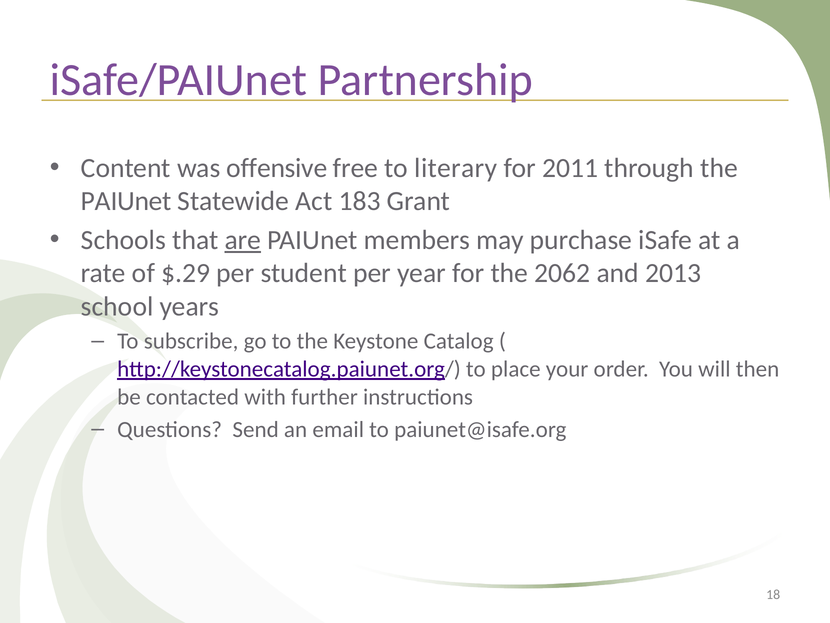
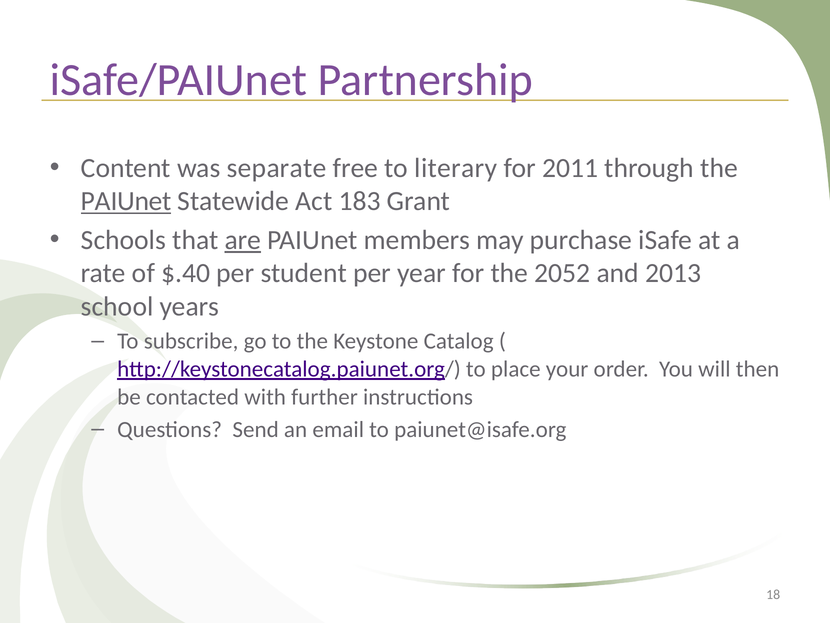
offensive: offensive -> separate (277, 168)
PAIUnet underline: none -> present (126, 201)
$.29: $.29 -> $.40 (186, 273)
2062: 2062 -> 2052 (562, 273)
